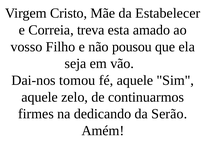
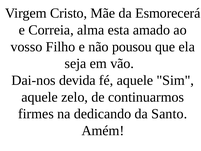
Estabelecer: Estabelecer -> Esmorecerá (168, 13)
treva: treva -> alma (91, 30)
tomou: tomou -> devida (77, 80)
Serão: Serão -> Santo (169, 114)
